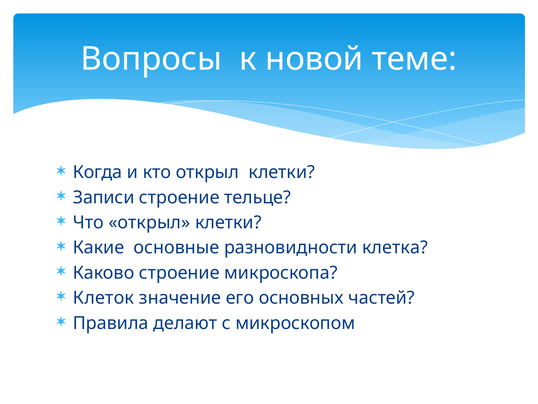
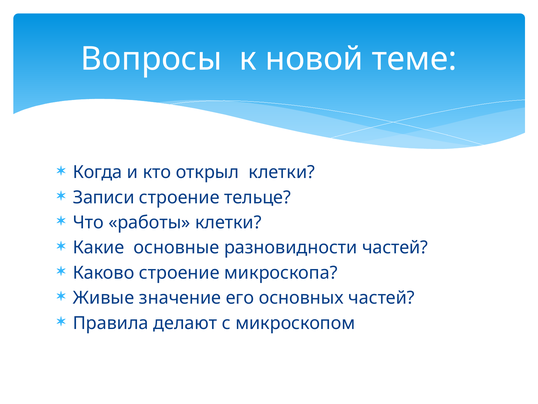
Что открыл: открыл -> работы (149, 222)
разновидности клетка: клетка -> частей (395, 247)
Клеток: Клеток -> Живые (104, 298)
